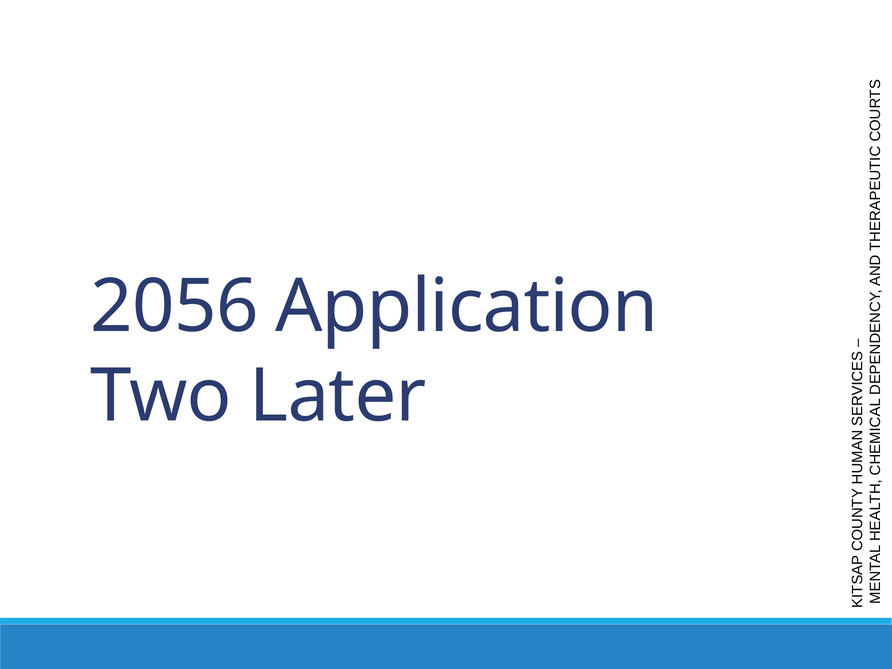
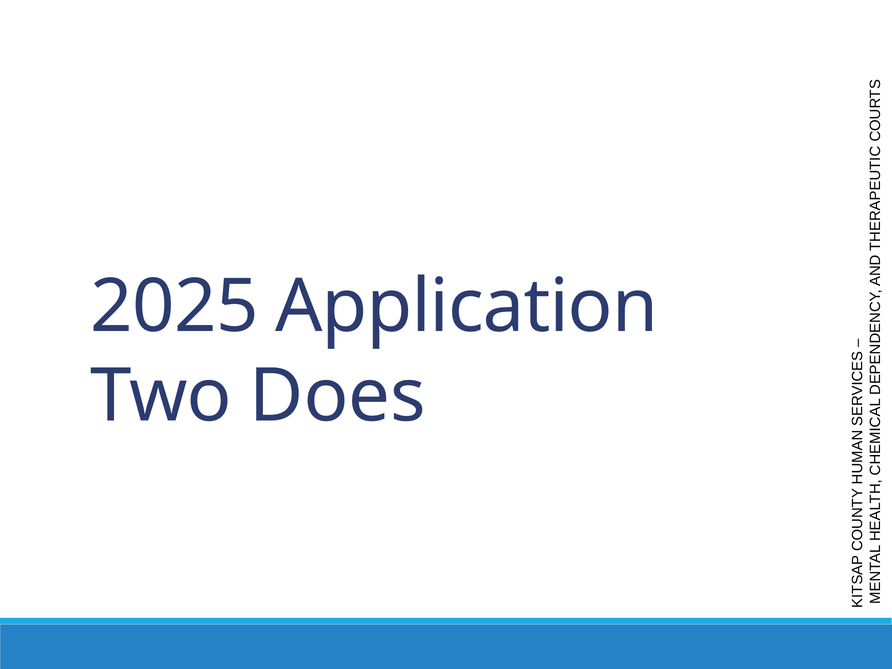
2056: 2056 -> 2025 (175, 307)
Later: Later -> Does (338, 396)
